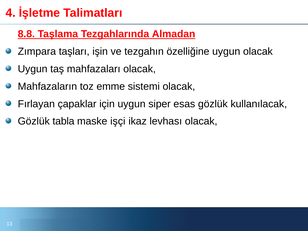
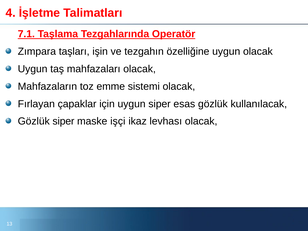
8.8: 8.8 -> 7.1 (26, 34)
Almadan: Almadan -> Operatör (174, 34)
Gözlük tabla: tabla -> siper (63, 121)
